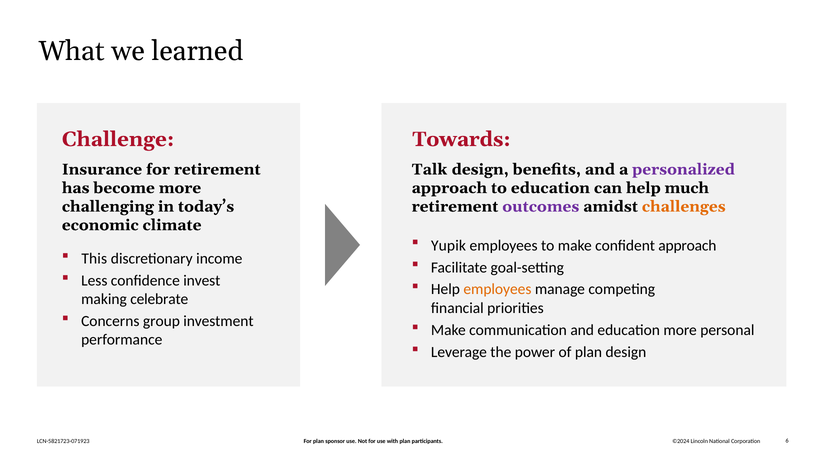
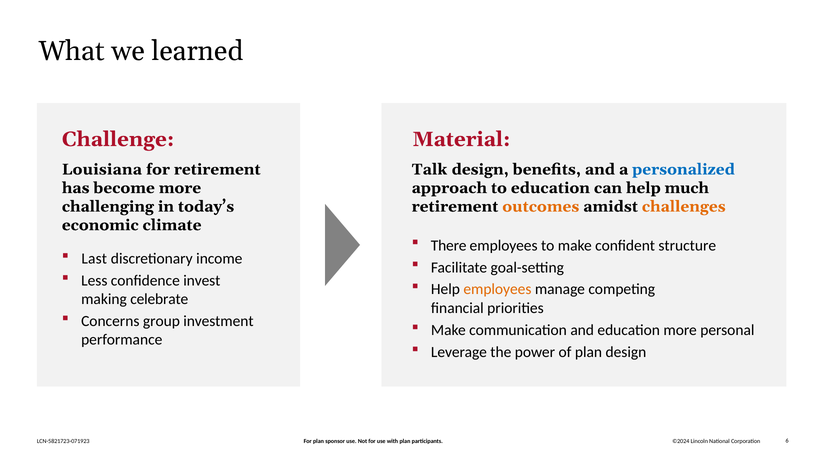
Towards: Towards -> Material (461, 139)
Insurance: Insurance -> Louisiana (102, 169)
personalized colour: purple -> blue (683, 169)
outcomes colour: purple -> orange (541, 207)
Yupik: Yupik -> There (449, 245)
confident approach: approach -> structure (687, 245)
This: This -> Last (94, 259)
